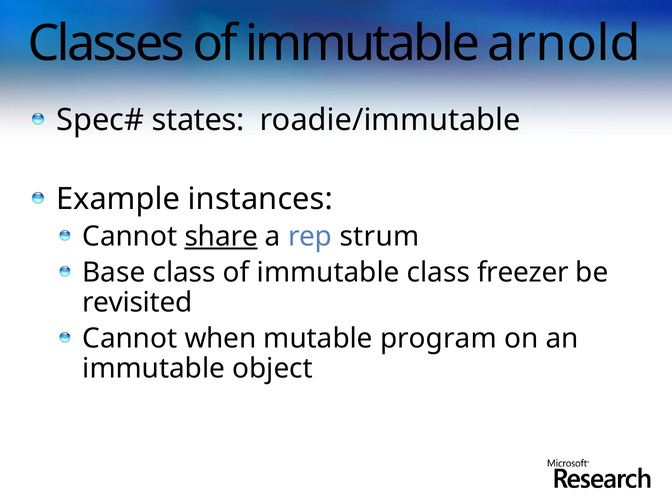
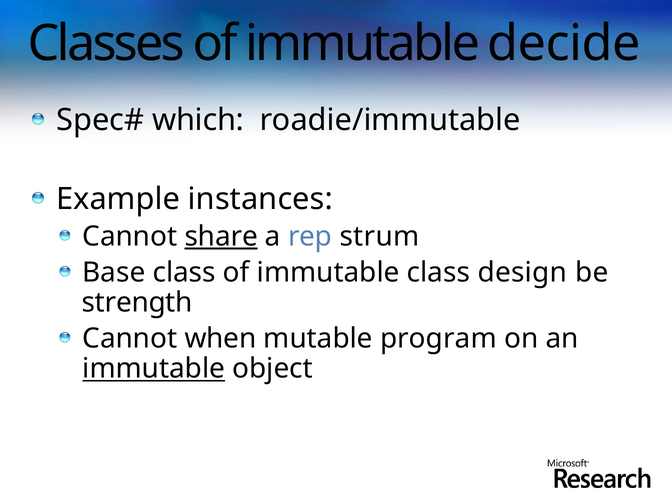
arnold: arnold -> decide (564, 44)
states: states -> which (198, 120)
freezer: freezer -> design (523, 272)
revisited: revisited -> strength (137, 303)
immutable underline: none -> present (154, 369)
